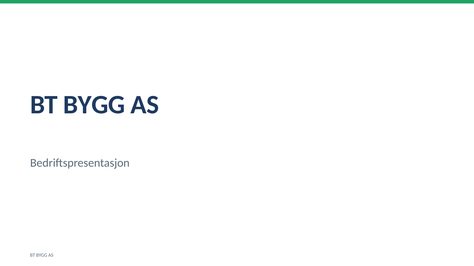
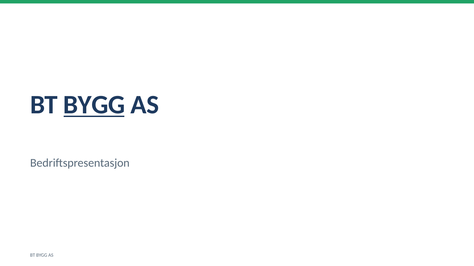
BYGG underline: none -> present (94, 105)
